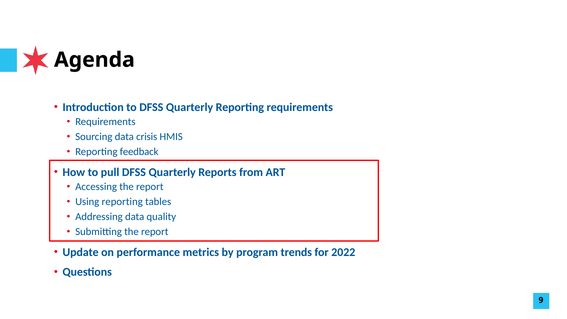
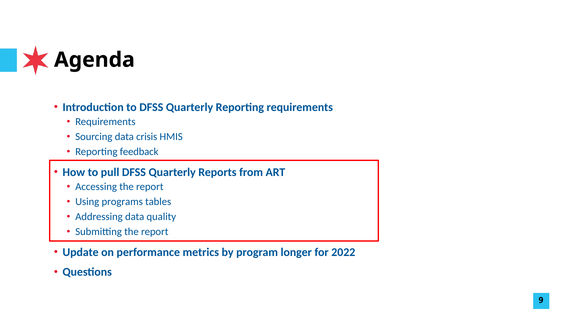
Using reporting: reporting -> programs (122, 202)
trends: trends -> longer (296, 252)
